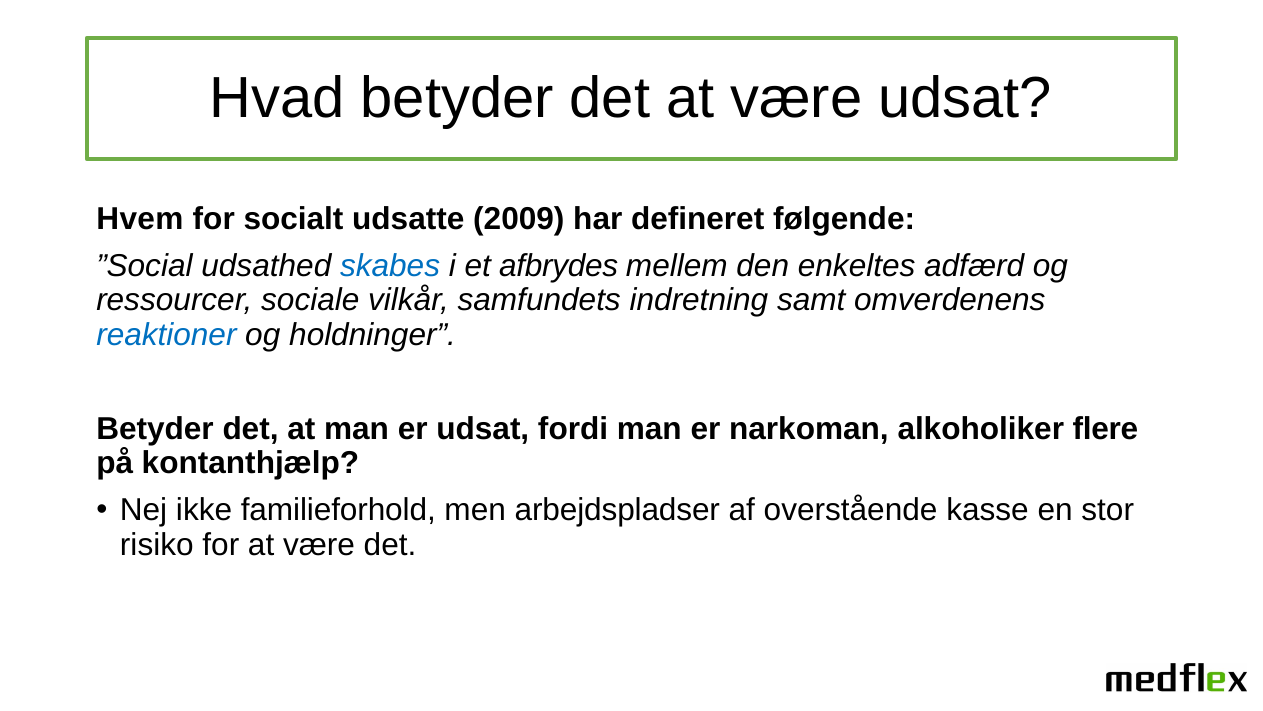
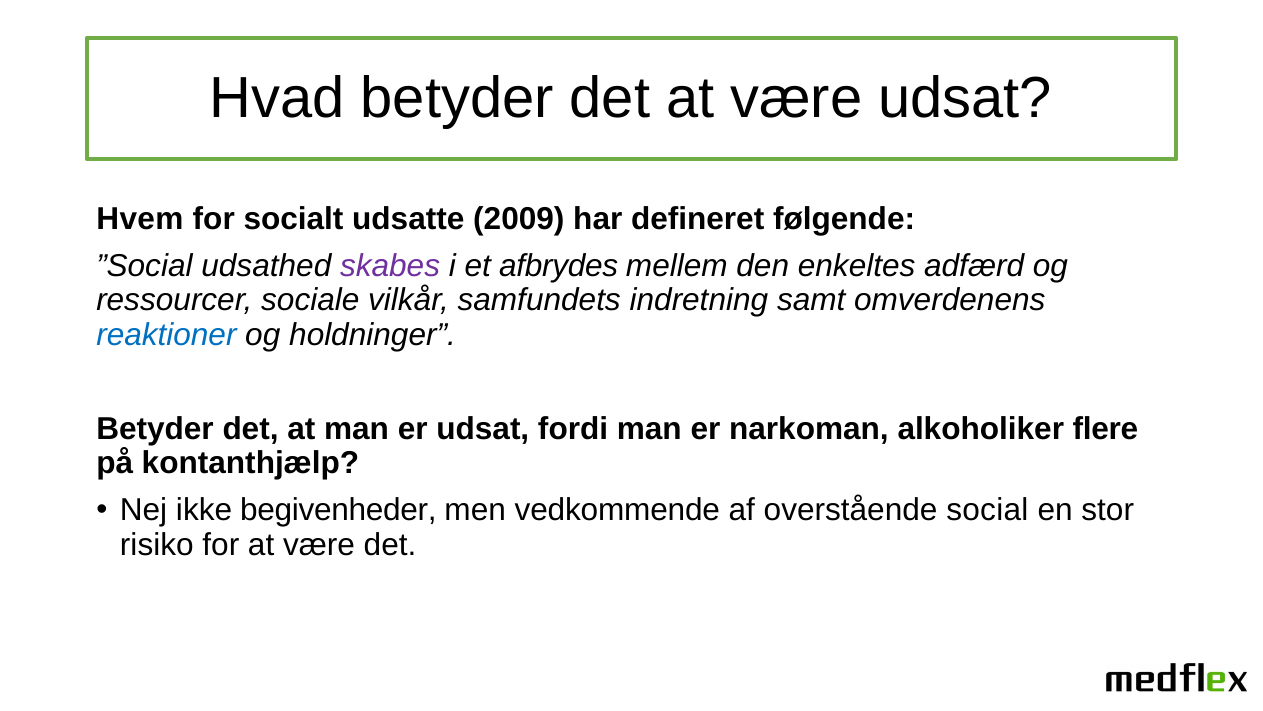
skabes colour: blue -> purple (390, 266)
familieforhold: familieforhold -> begivenheder (338, 510)
arbejdspladser: arbejdspladser -> vedkommende (617, 510)
kasse: kasse -> social (987, 510)
